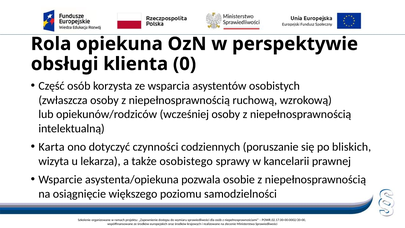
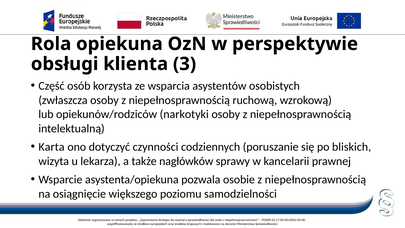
0: 0 -> 3 (185, 64)
wcześniej: wcześniej -> narkotyki (184, 114)
osobistego: osobistego -> nagłówków (186, 161)
